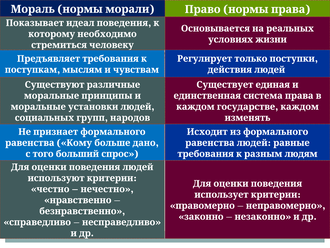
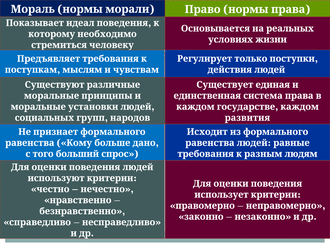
изменять: изменять -> развития (247, 118)
